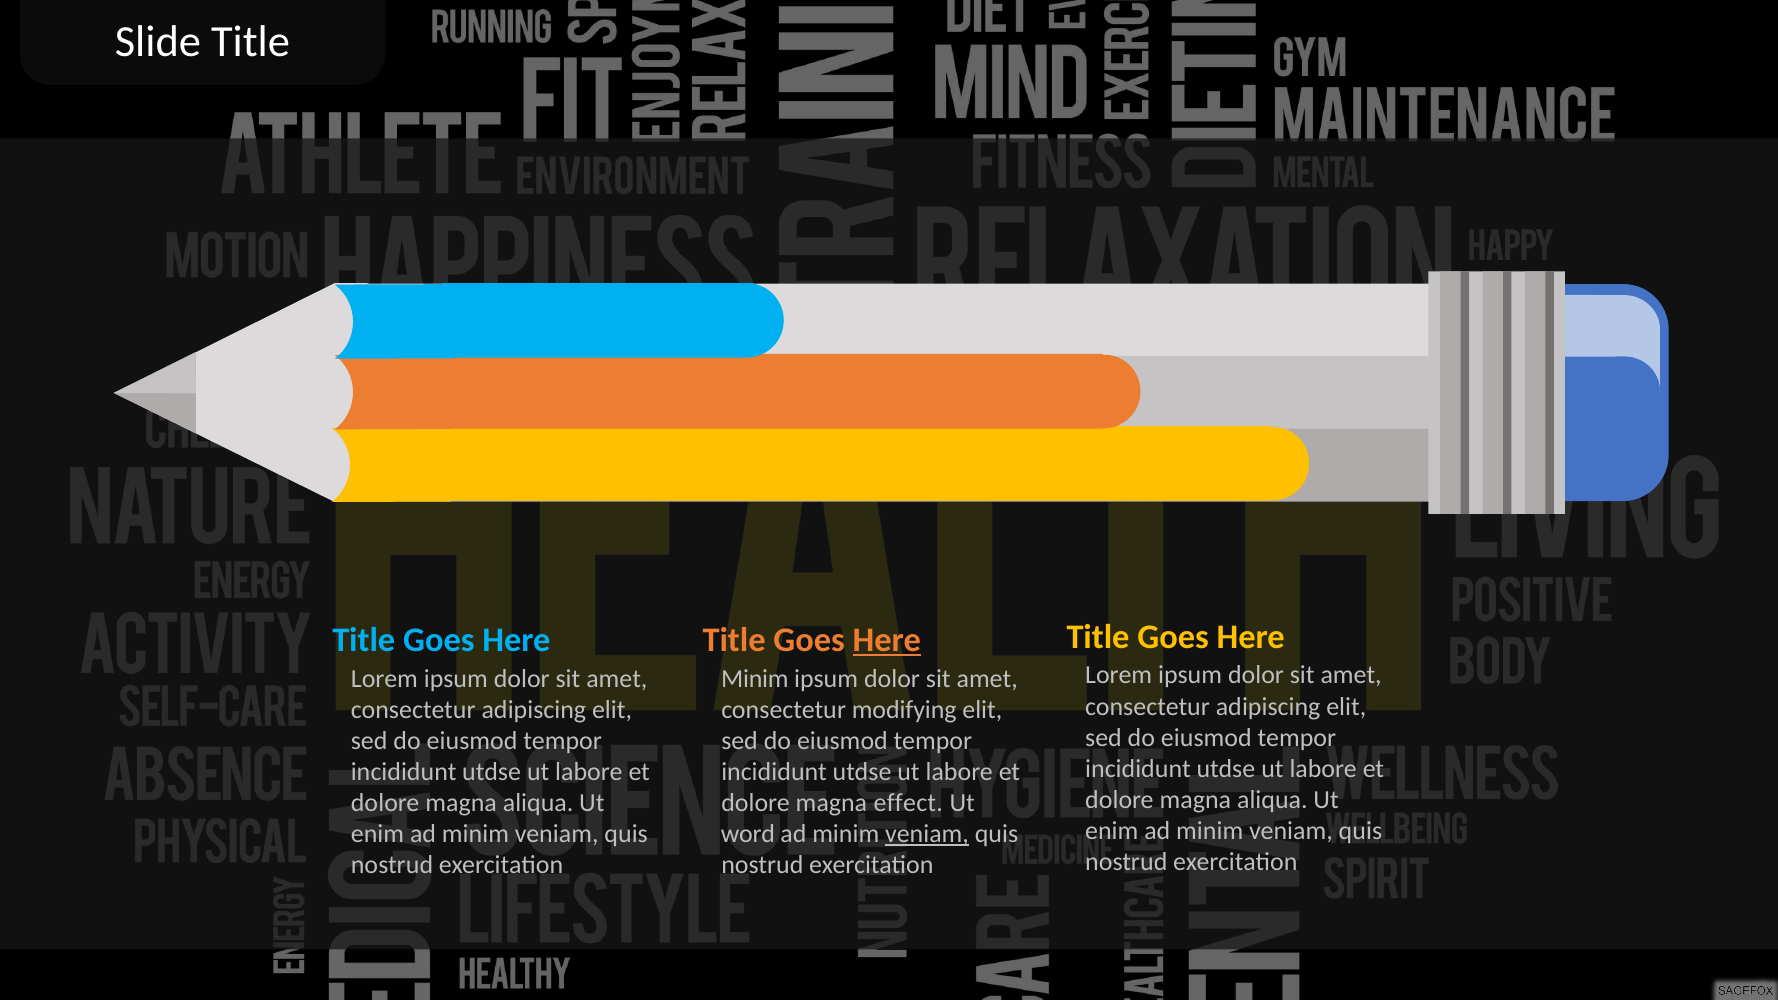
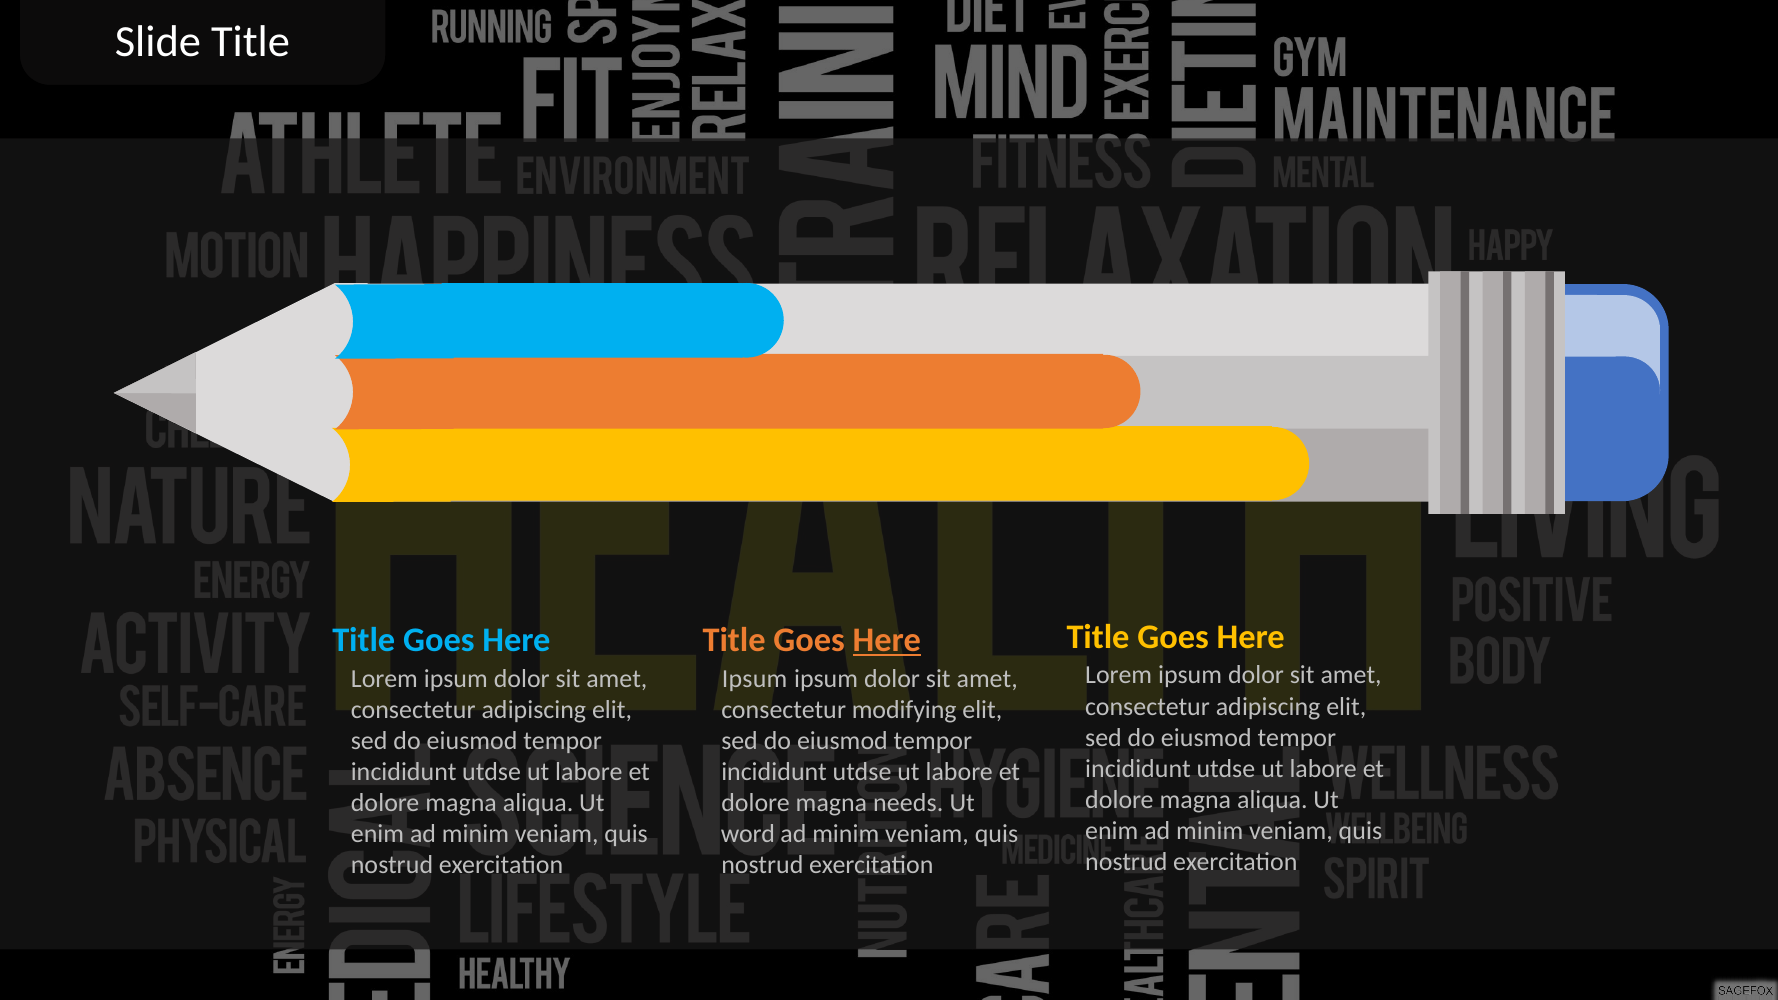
Minim: Minim -> Ipsum (755, 679)
effect: effect -> needs (908, 803)
veniam underline: present -> none (927, 834)
